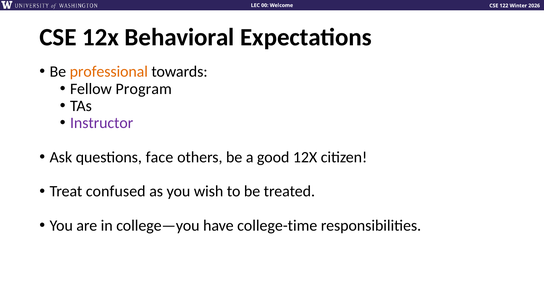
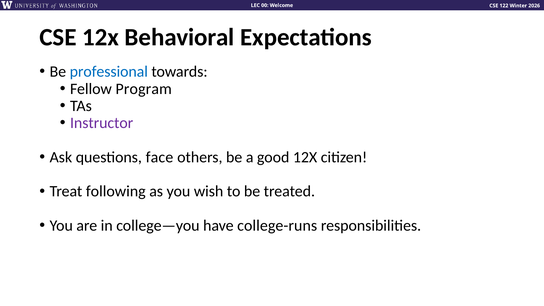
professional colour: orange -> blue (109, 72)
confused: confused -> following (116, 191)
college-time: college-time -> college-runs (277, 226)
